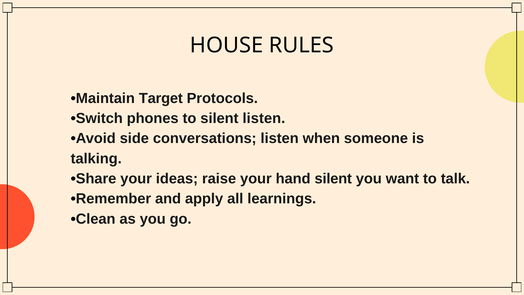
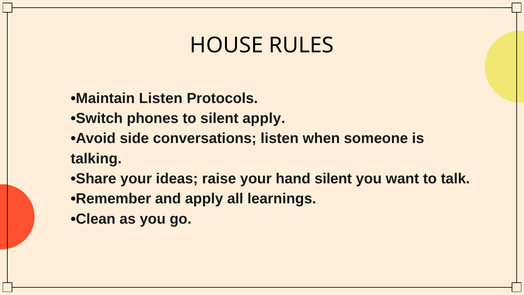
Maintain Target: Target -> Listen (161, 98)
silent listen: listen -> apply (264, 118)
